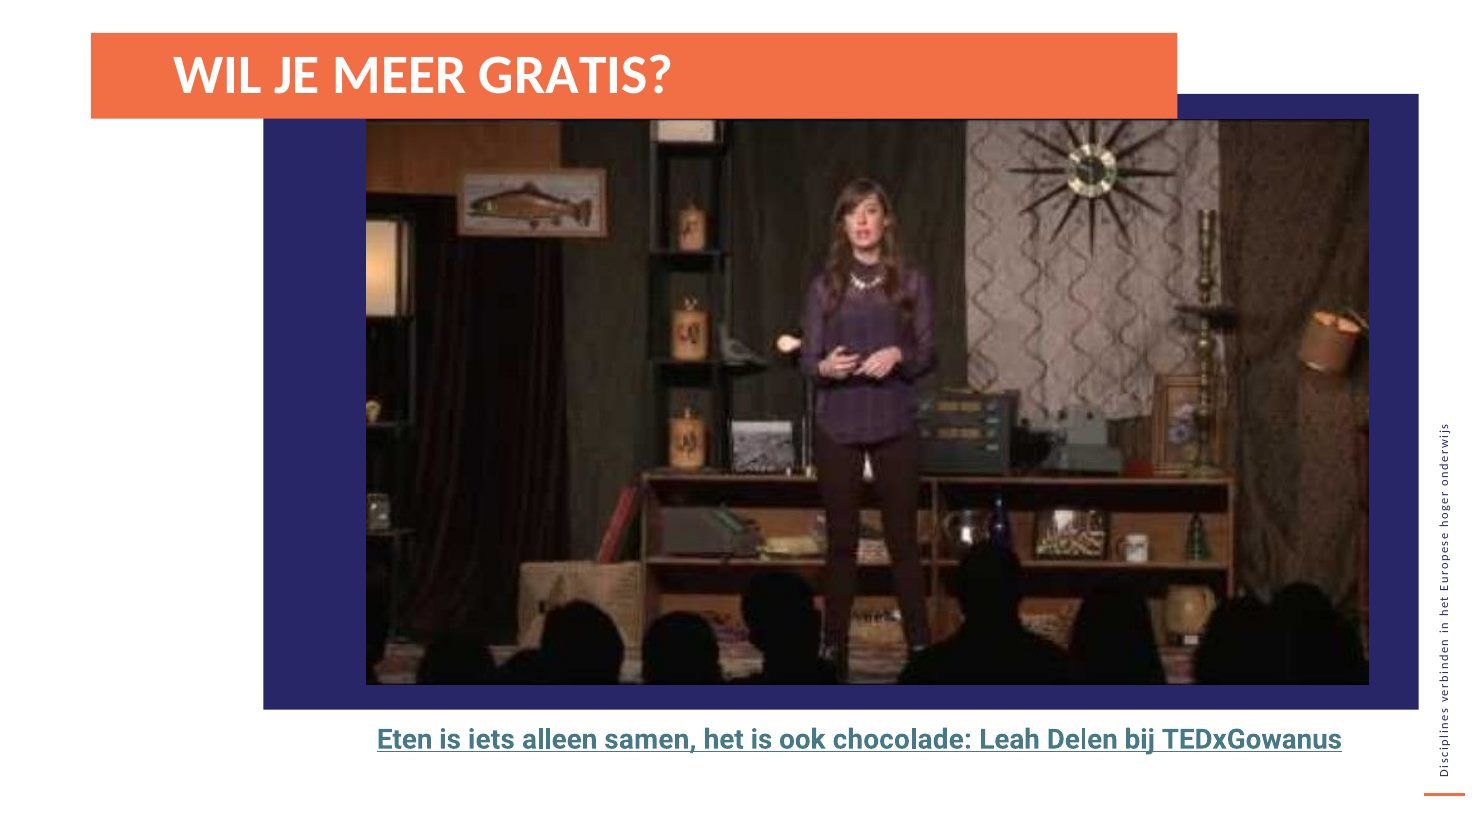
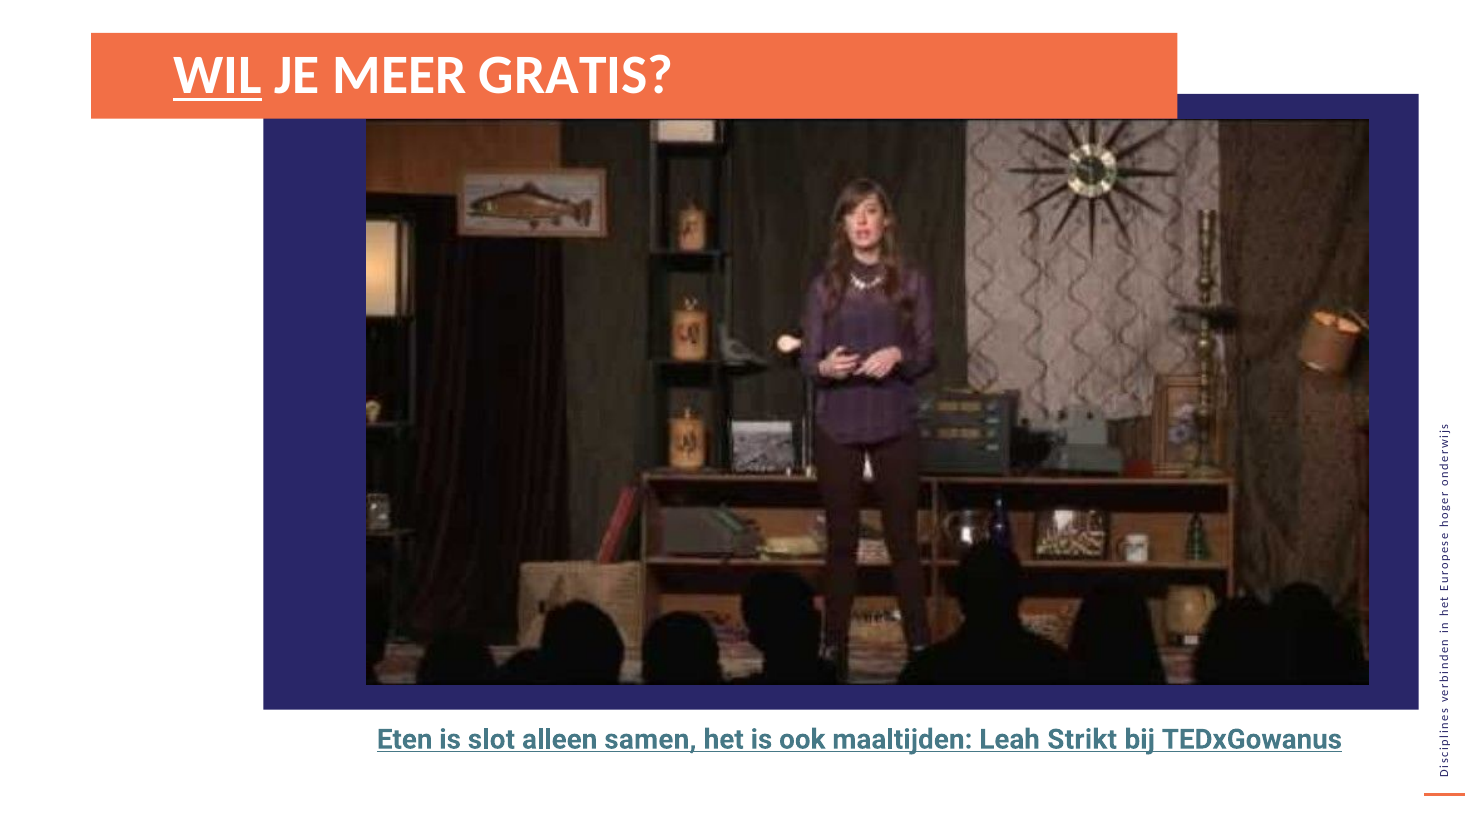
WIL underline: none -> present (218, 76)
iets: iets -> slot (491, 739)
chocolade: chocolade -> maaltijden (902, 739)
Delen: Delen -> Strikt (1082, 739)
